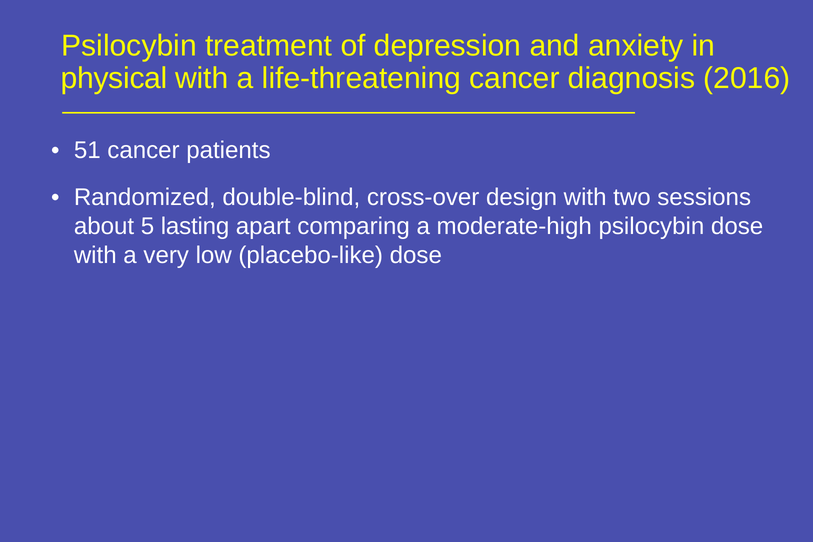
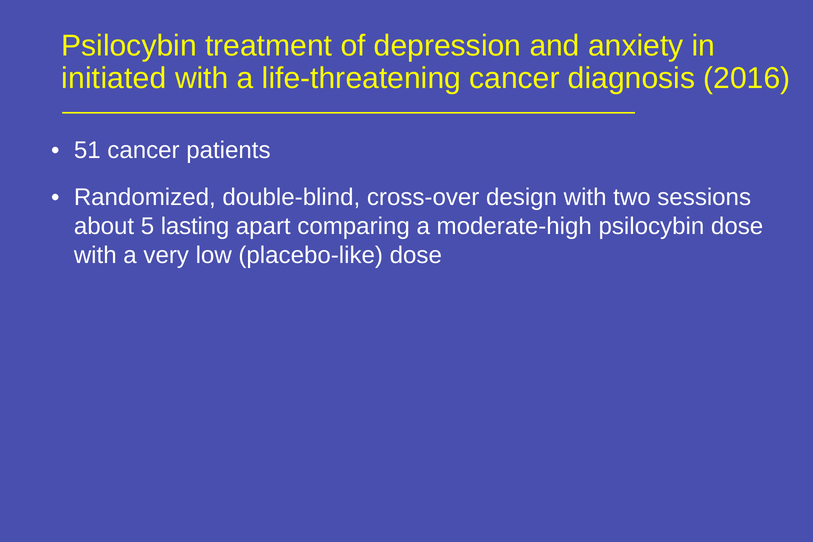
physical: physical -> initiated (114, 78)
